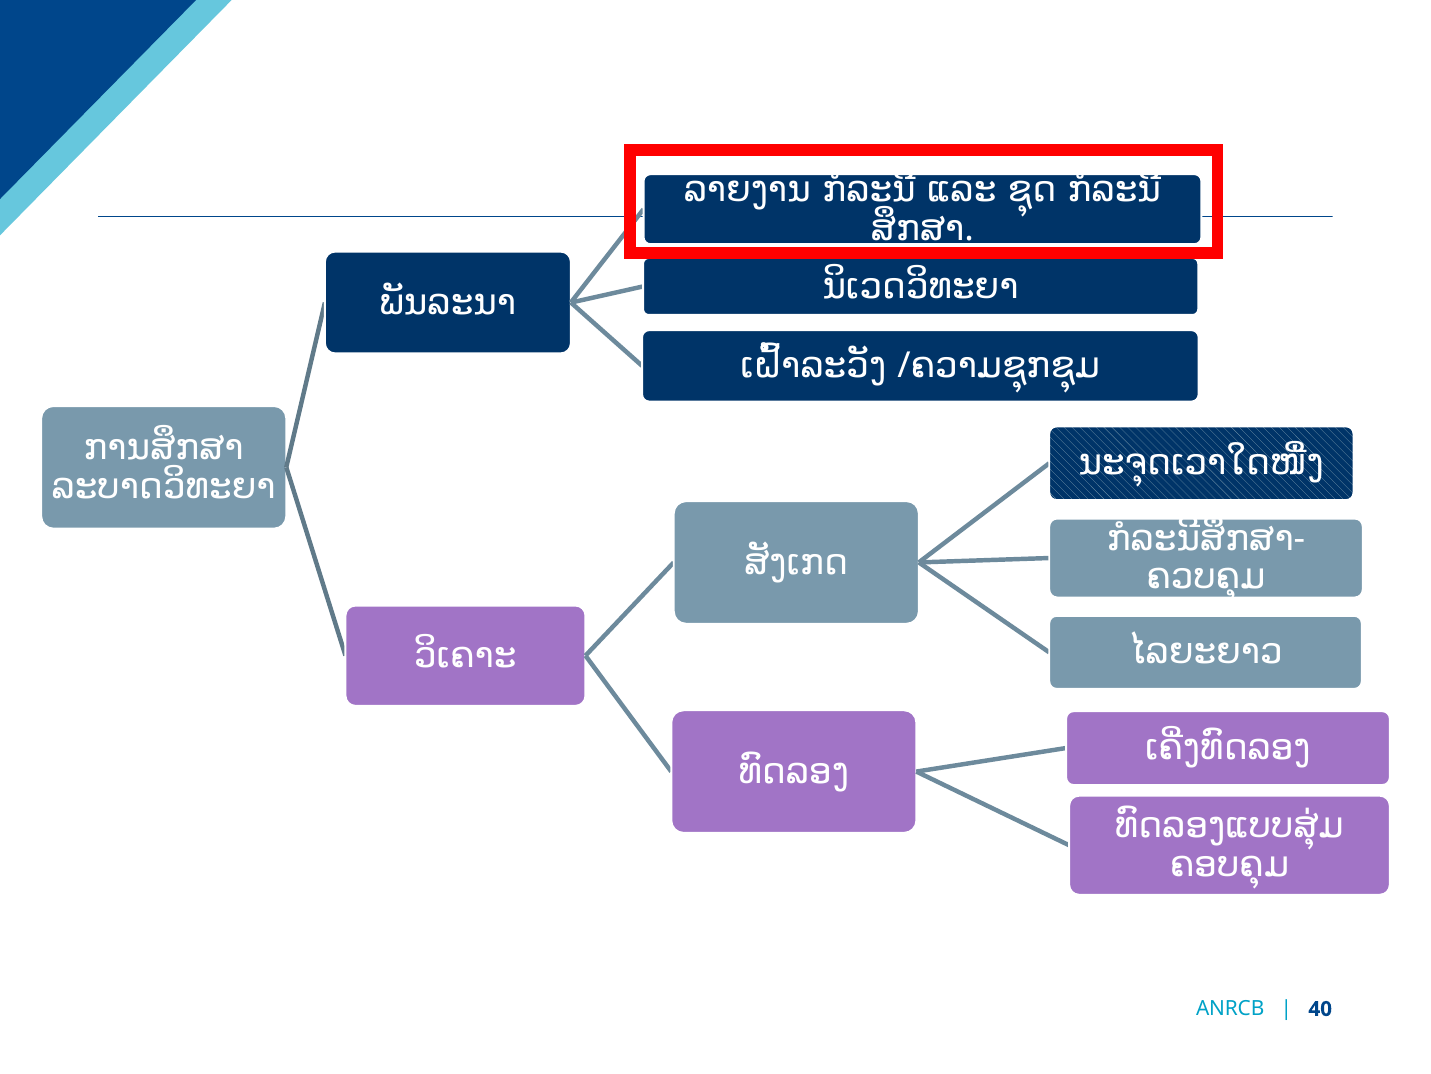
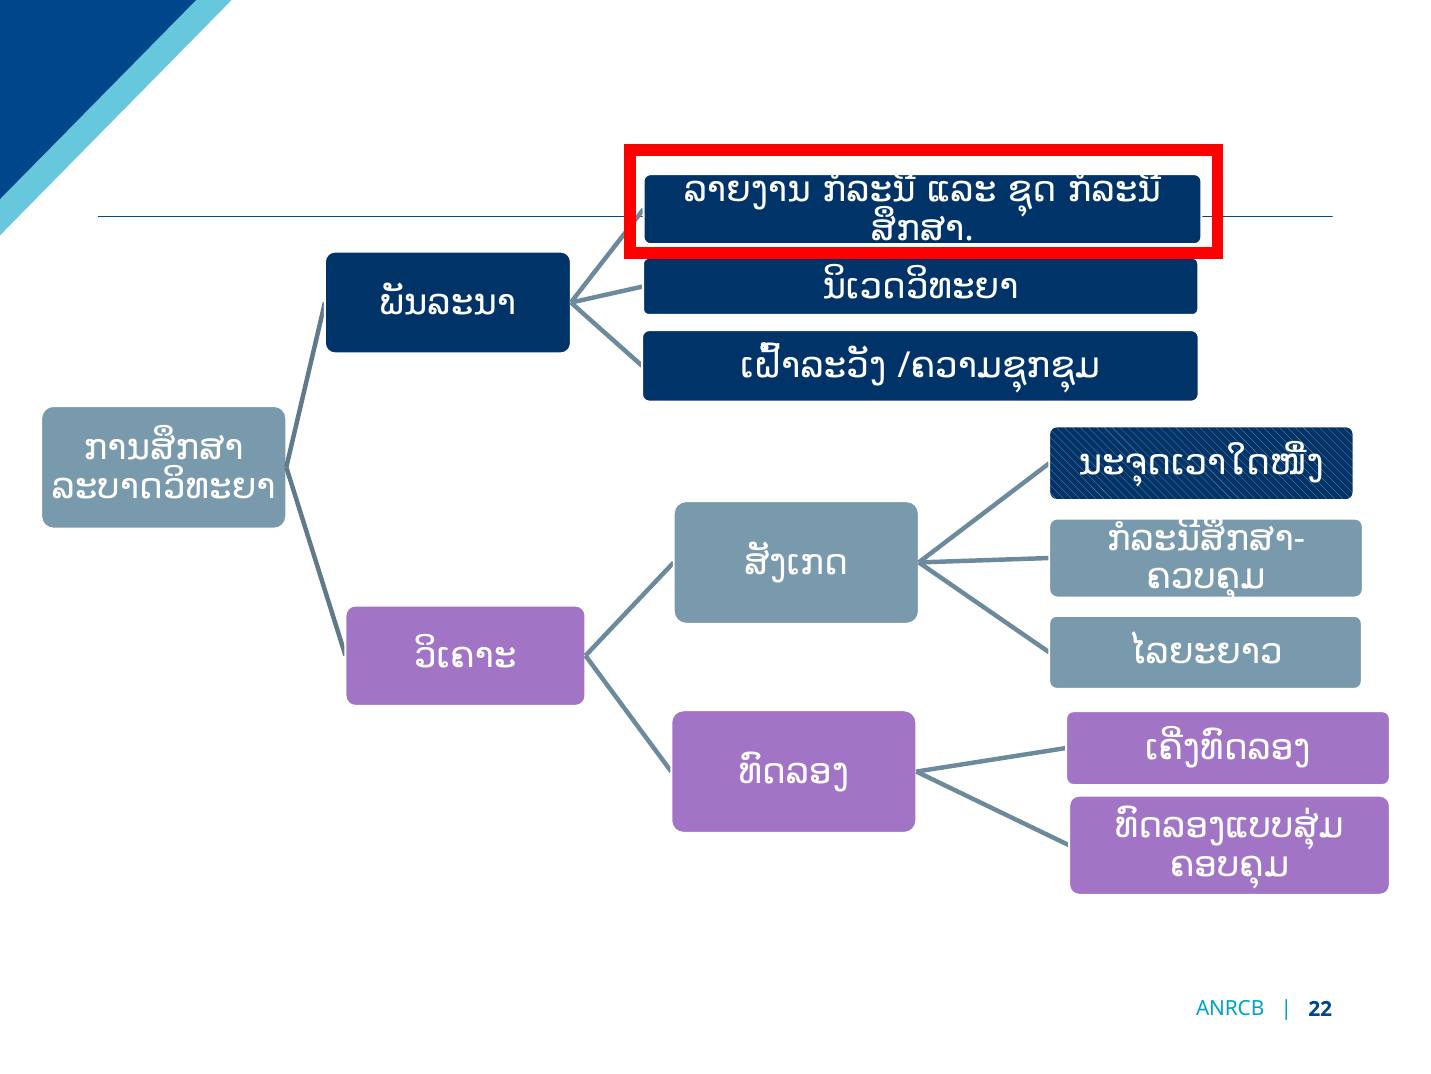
40: 40 -> 22 (1320, 1008)
